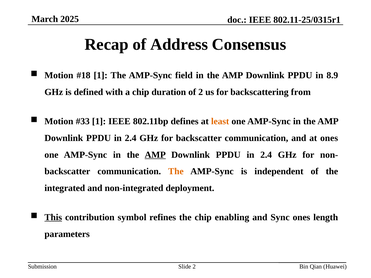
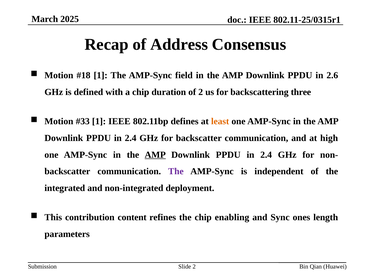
8.9: 8.9 -> 2.6 (332, 75)
from: from -> three (301, 92)
at ones: ones -> high (329, 138)
The colour: orange -> purple (176, 172)
This underline: present -> none (53, 218)
symbol: symbol -> content (132, 218)
